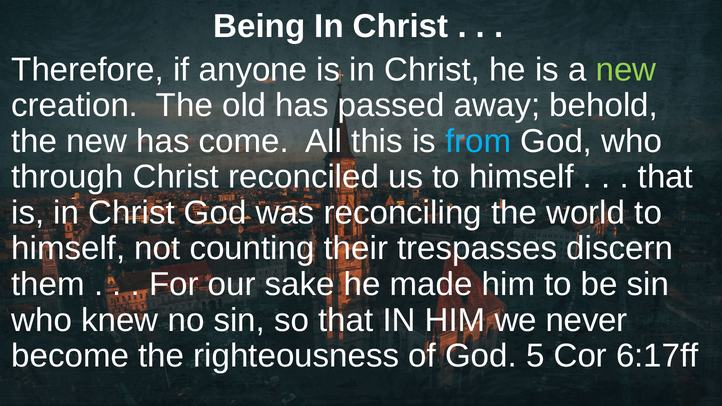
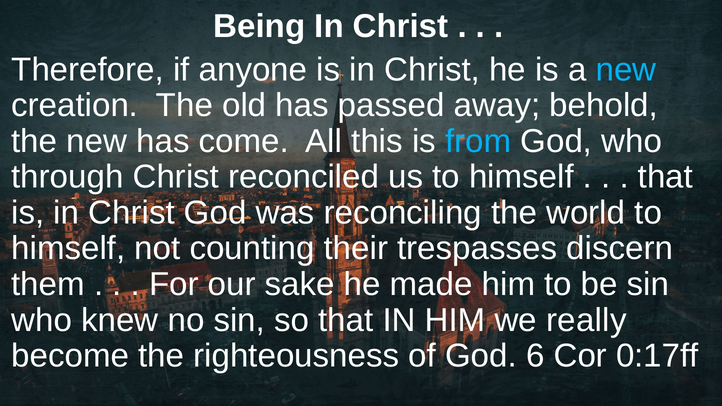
new colour: light green -> light blue (626, 70)
never: never -> really (586, 320)
5: 5 -> 6 (535, 356)
6:17ff: 6:17ff -> 0:17ff (657, 356)
